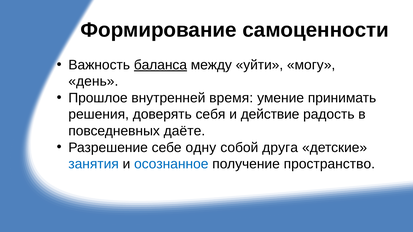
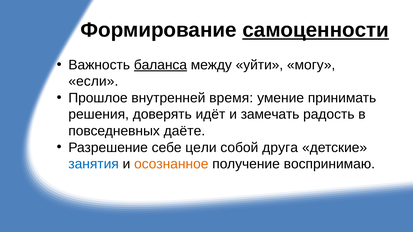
самоценности underline: none -> present (316, 30)
день: день -> если (93, 82)
себя: себя -> идёт (210, 115)
действие: действие -> замечать (270, 115)
одну: одну -> цели (201, 148)
осознанное colour: blue -> orange (171, 164)
пространство: пространство -> воспринимаю (329, 164)
